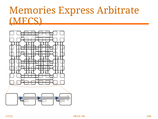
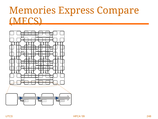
Arbitrate: Arbitrate -> Compare (118, 10)
